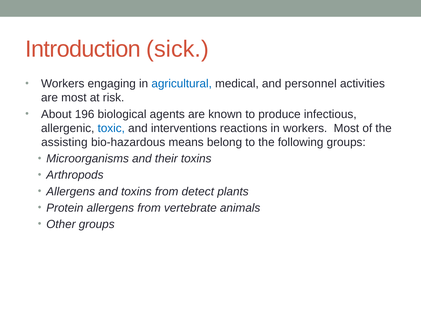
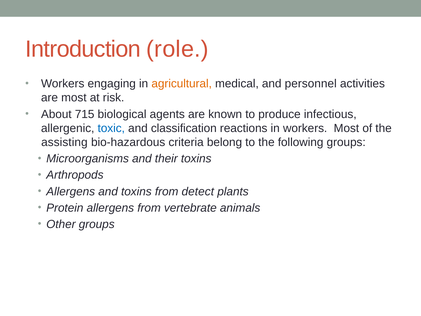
sick: sick -> role (178, 49)
agricultural colour: blue -> orange (182, 84)
196: 196 -> 715 (85, 114)
interventions: interventions -> classification (184, 128)
means: means -> criteria (186, 142)
